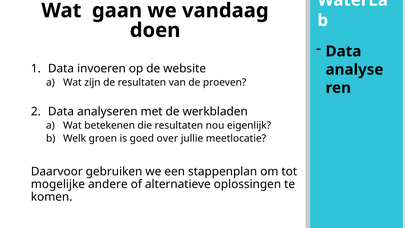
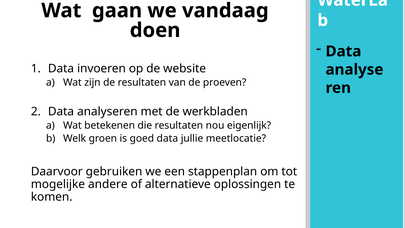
goed over: over -> data (167, 138)
